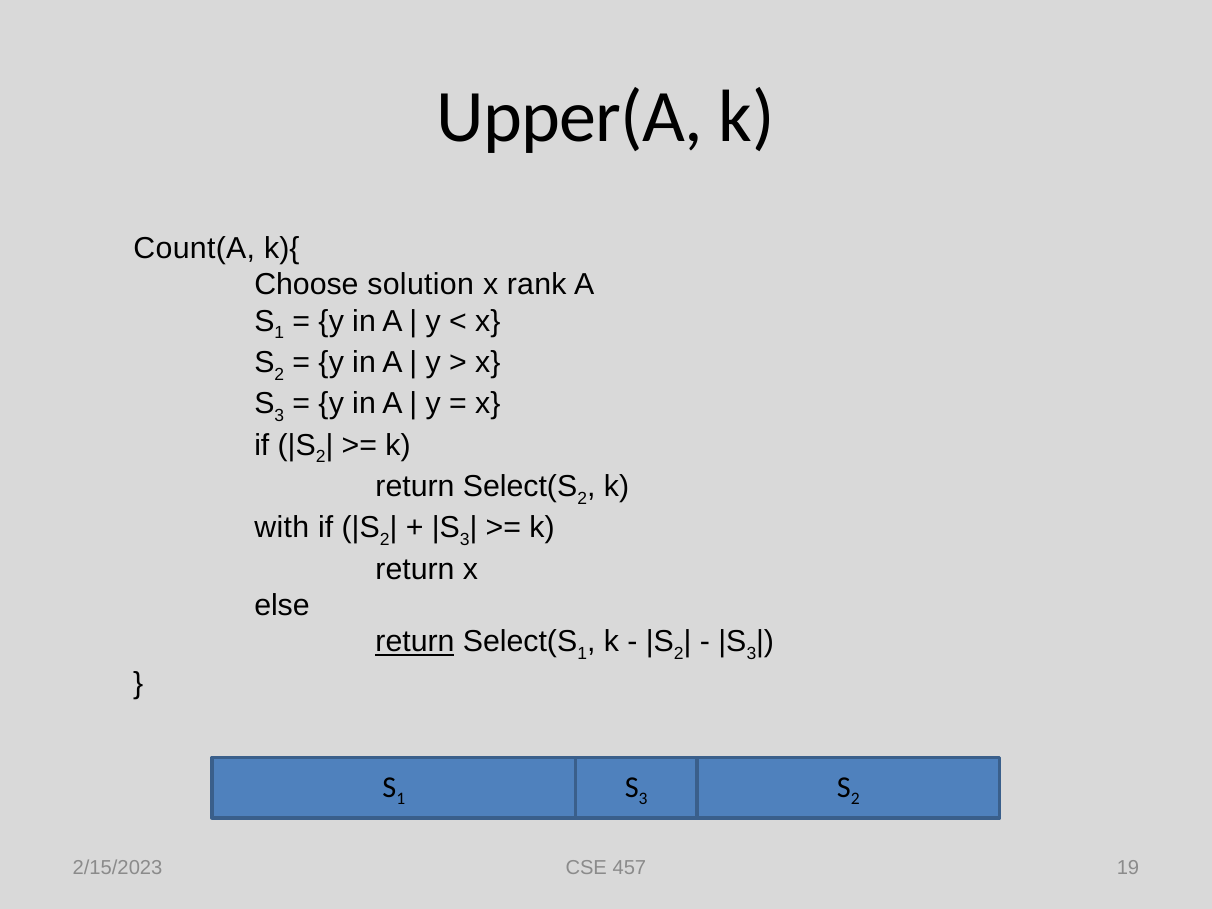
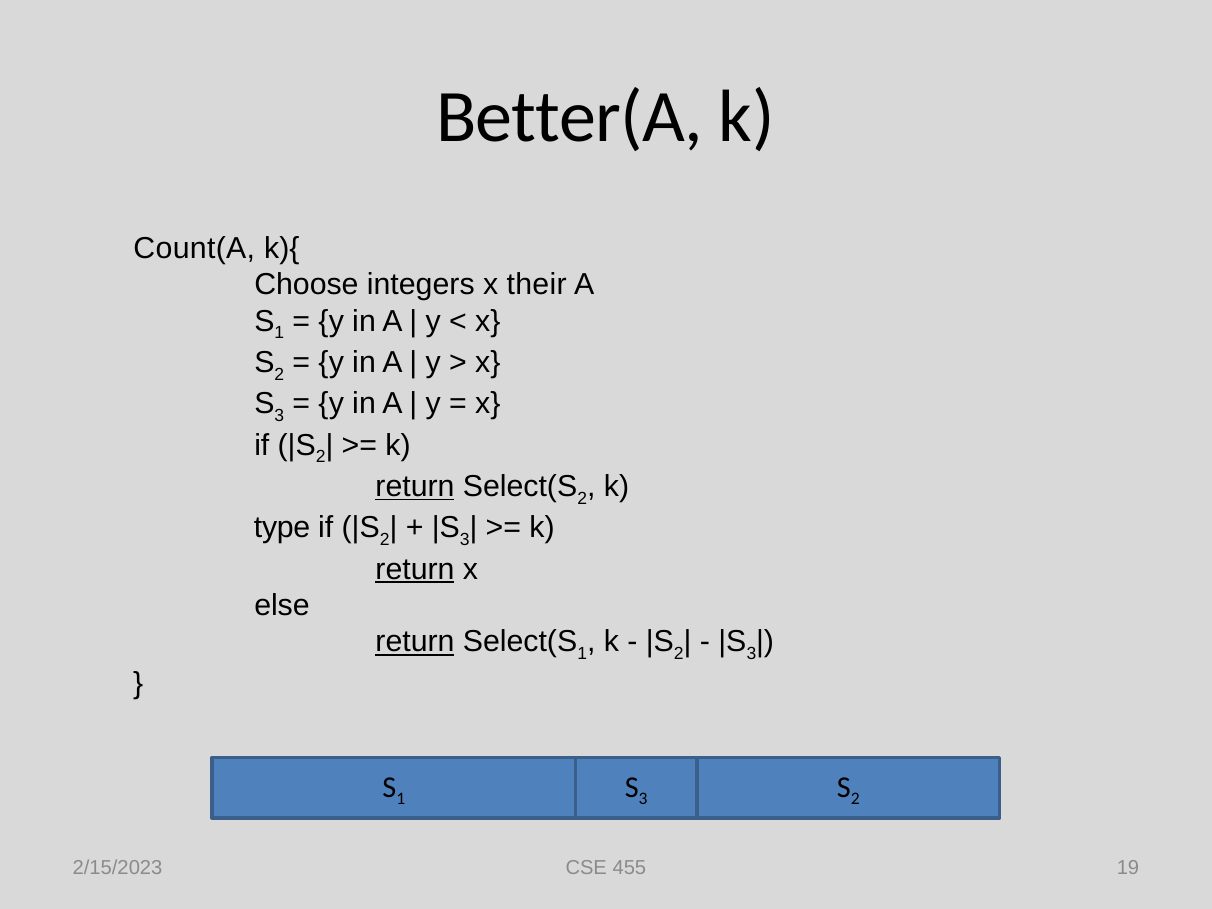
Upper(A: Upper(A -> Better(A (570, 117)
solution: solution -> integers (421, 285)
rank: rank -> their (537, 285)
return underline: none -> present (415, 486)
with: with -> type (282, 528)
return underline: none -> present (415, 569)
457: 457 -> 455 (629, 868)
